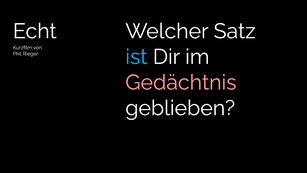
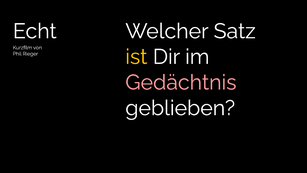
ist colour: light blue -> yellow (136, 57)
